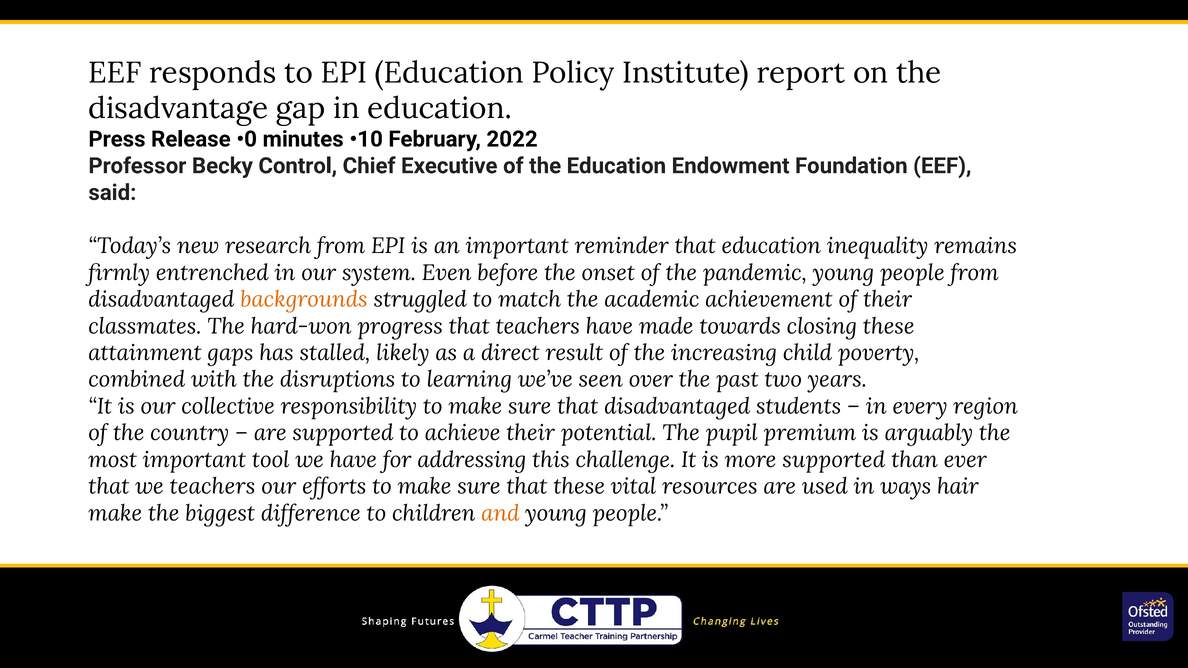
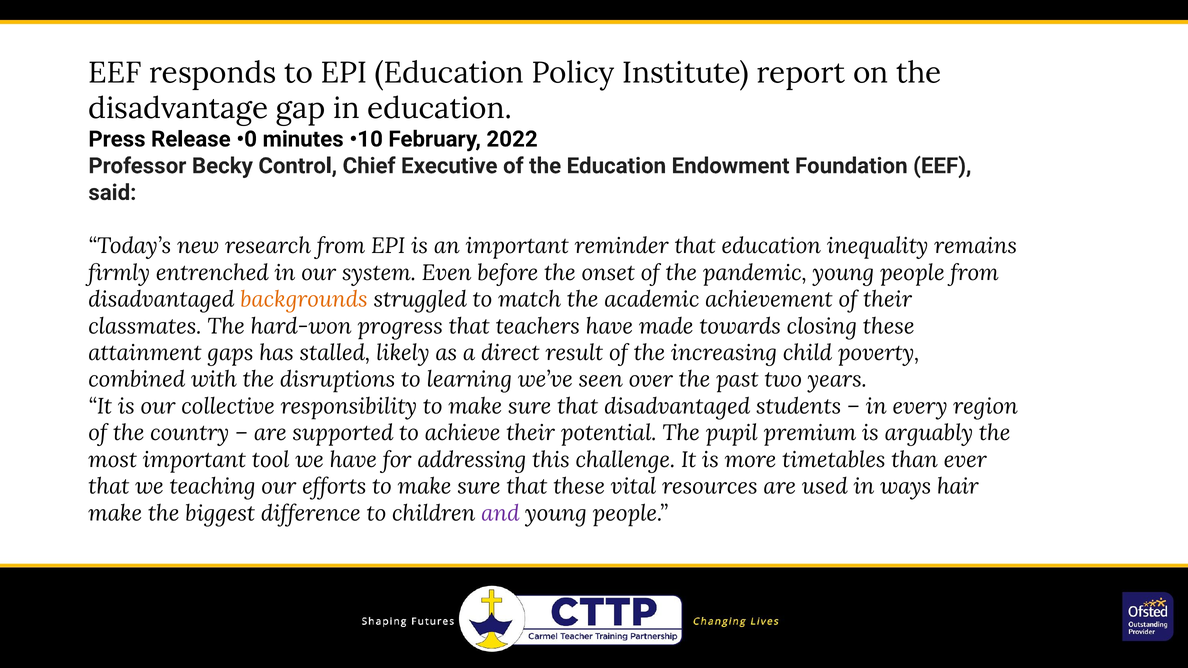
more supported: supported -> timetables (834, 460)
we teachers: teachers -> teaching (213, 487)
and colour: orange -> purple (500, 513)
